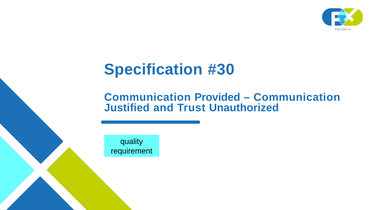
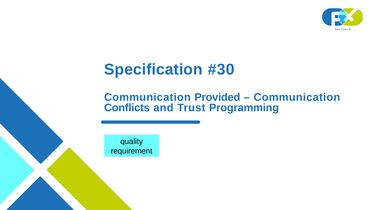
Justified: Justified -> Conflicts (127, 108)
Unauthorized: Unauthorized -> Programming (244, 108)
